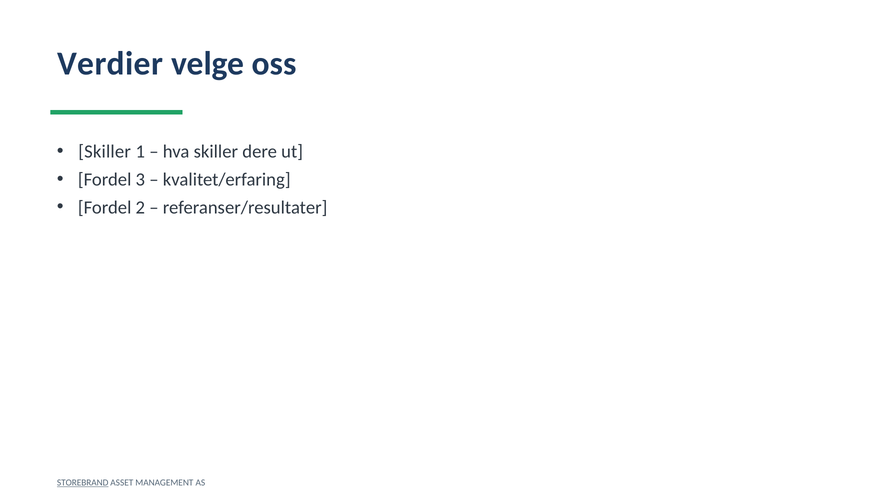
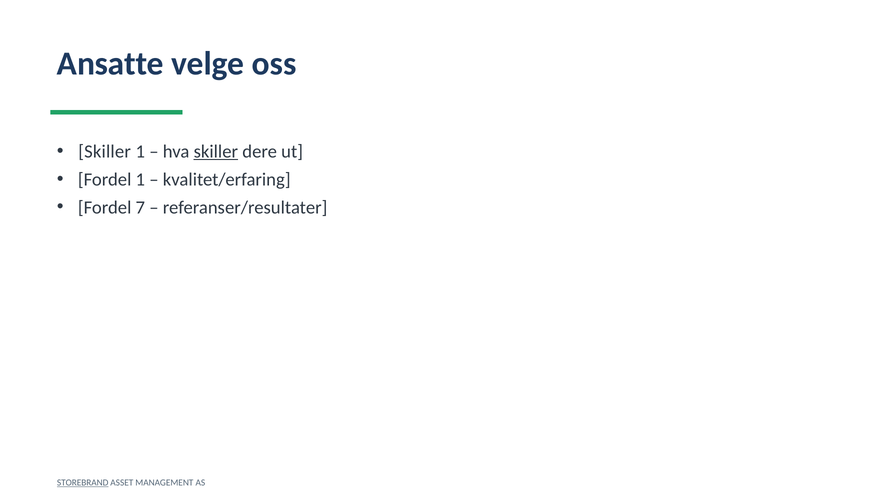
Verdier: Verdier -> Ansatte (110, 64)
skiller underline: none -> present (216, 152)
Fordel 3: 3 -> 1 (140, 180)
2: 2 -> 7 (140, 208)
